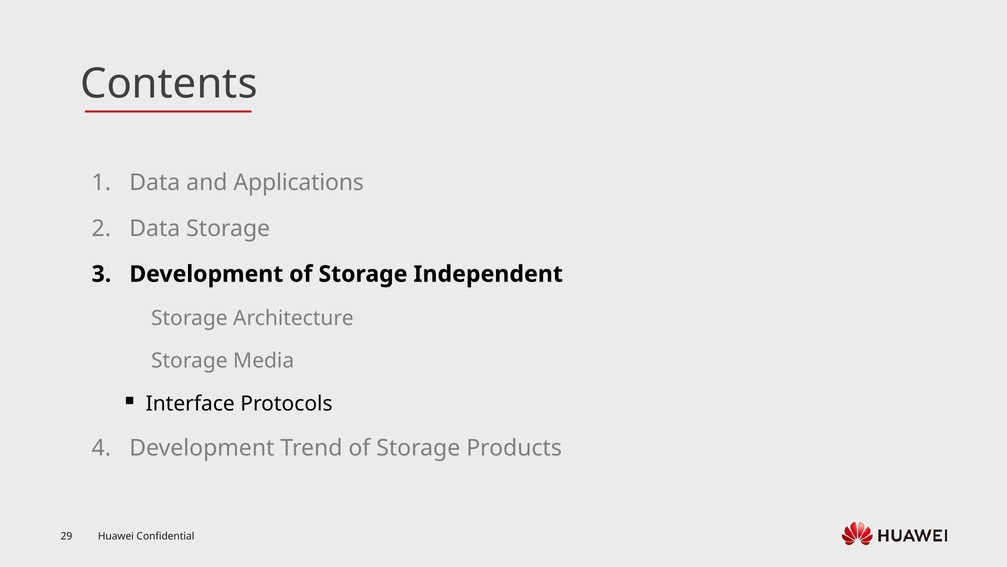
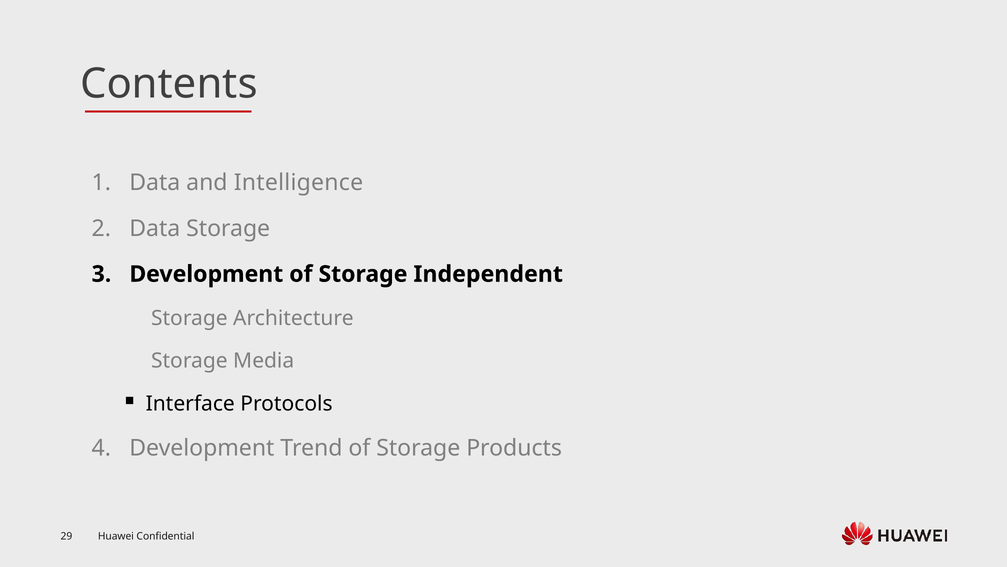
Applications: Applications -> Intelligence (298, 183)
